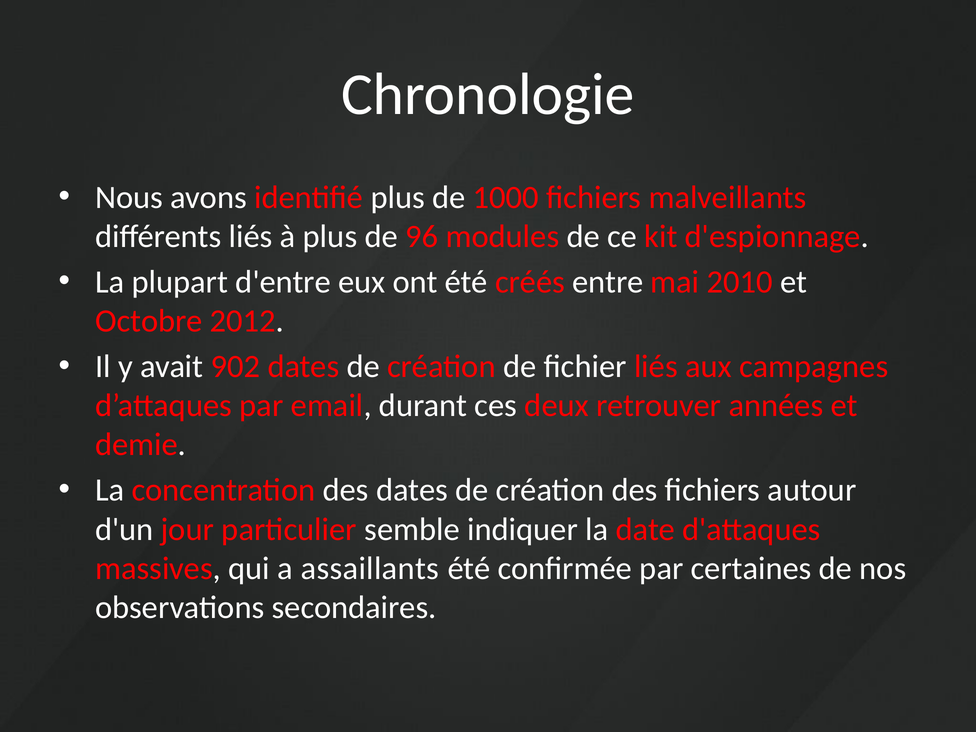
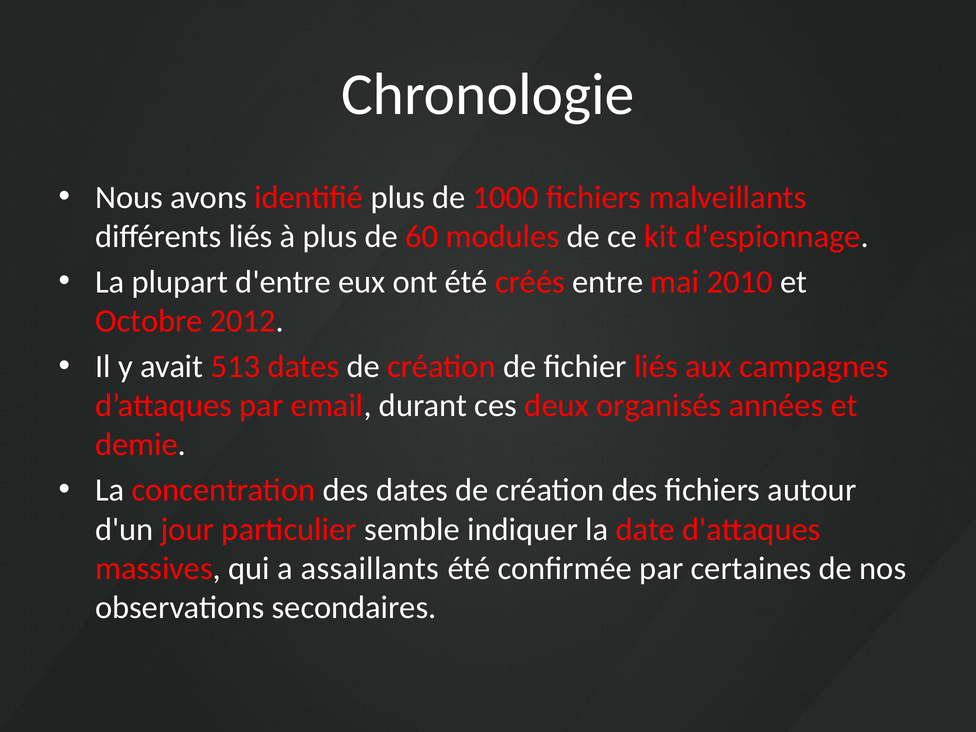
96: 96 -> 60 (422, 237)
902: 902 -> 513 (235, 367)
retrouver: retrouver -> organisés (659, 406)
